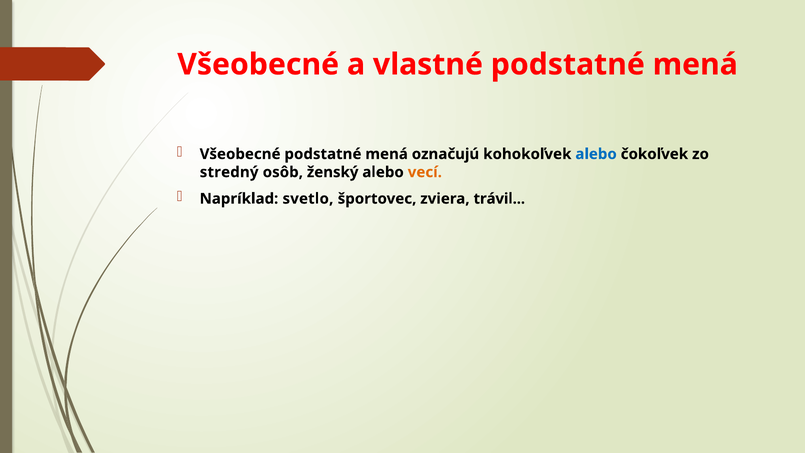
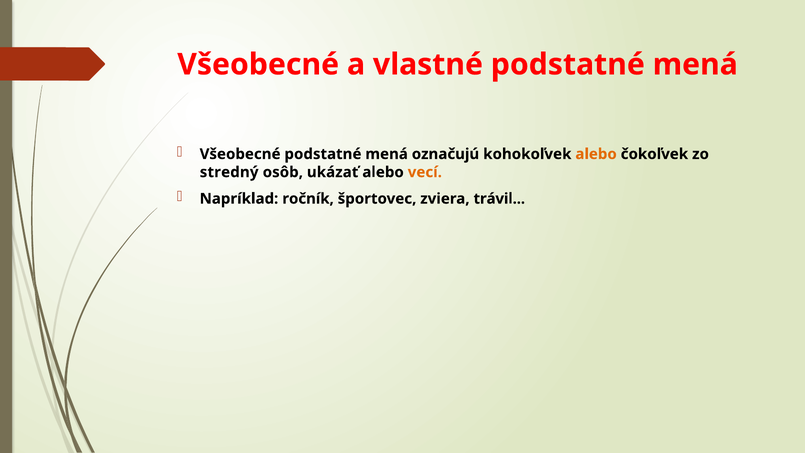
alebo colour: blue -> orange (596, 154)
ženský: ženský -> ukázať (333, 172)
svetlo: svetlo -> ročník (308, 199)
